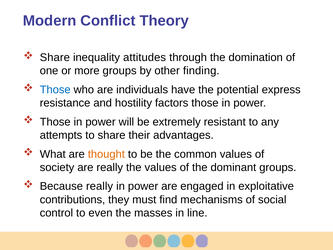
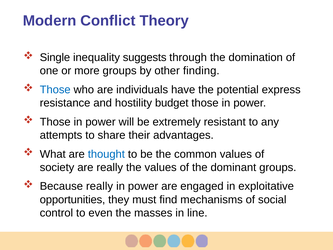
Share: Share -> Single (55, 57)
attitudes: attitudes -> suggests (145, 57)
factors: factors -> budget (172, 103)
thought colour: orange -> blue (106, 154)
contributions: contributions -> opportunities (72, 199)
